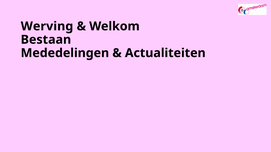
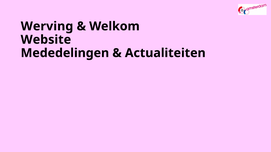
Bestaan: Bestaan -> Website (46, 40)
